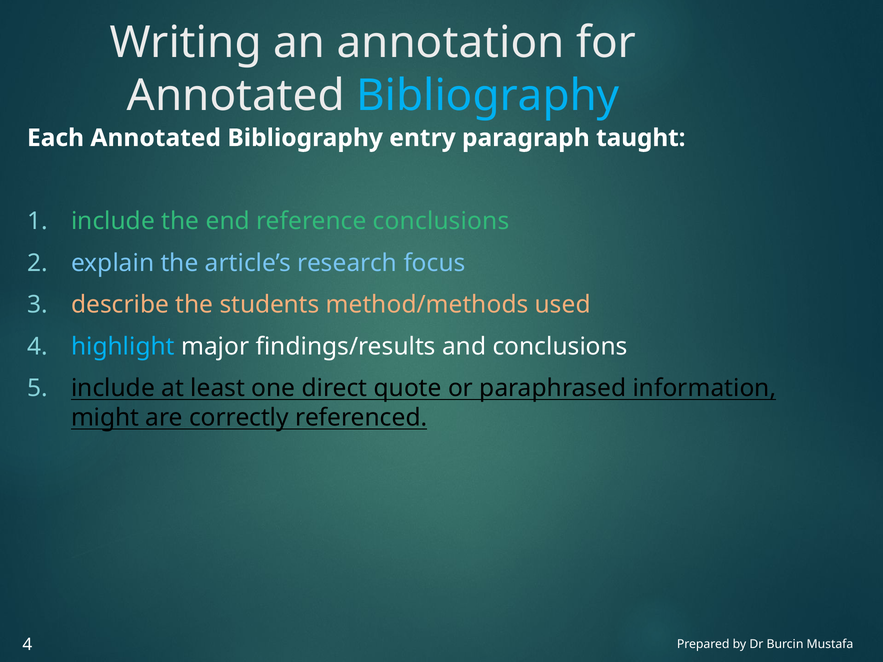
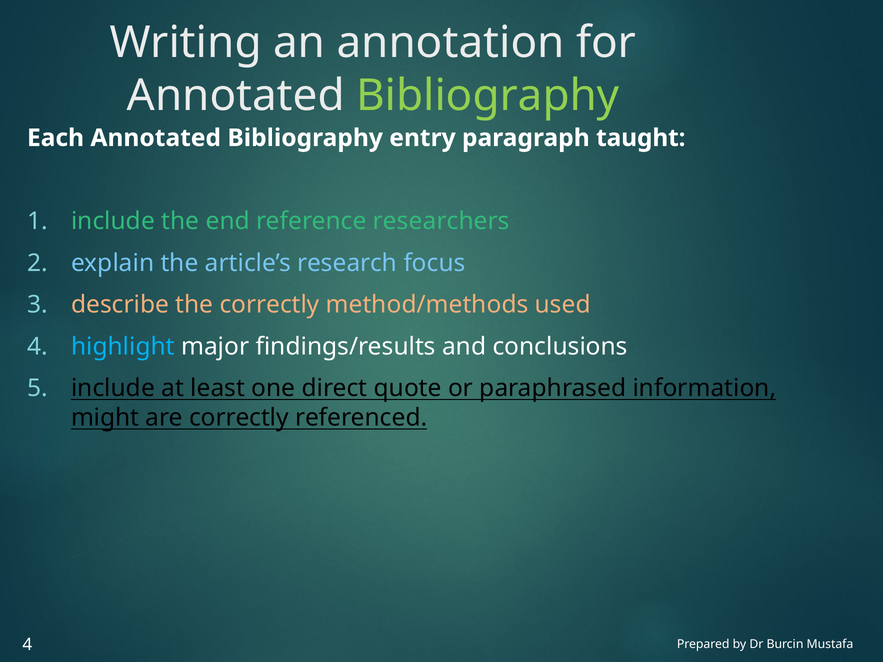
Bibliography colour: light blue -> light green (488, 96)
reference conclusions: conclusions -> researchers (441, 221)
the students: students -> correctly (270, 305)
